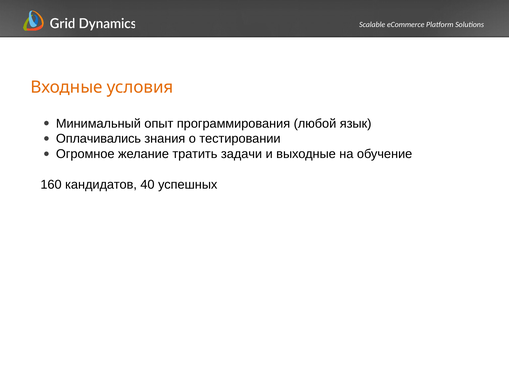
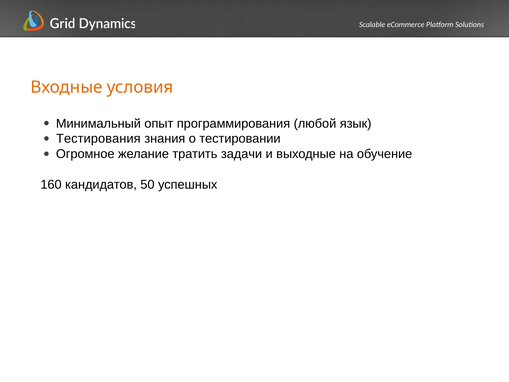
Оплачивались: Оплачивались -> Тестирования (98, 139)
40: 40 -> 50 (147, 184)
